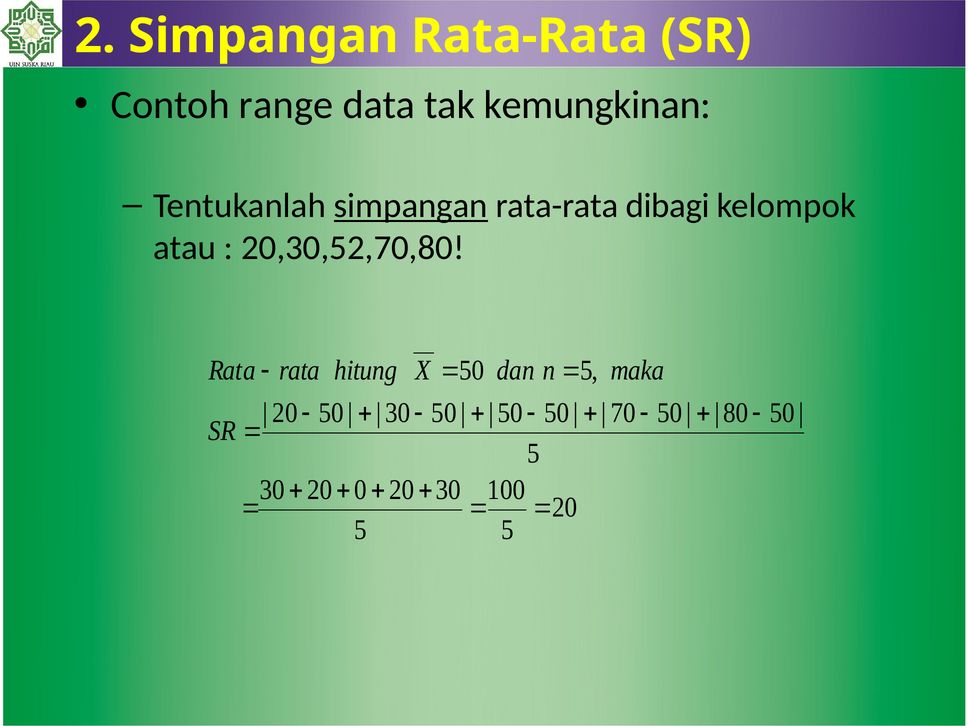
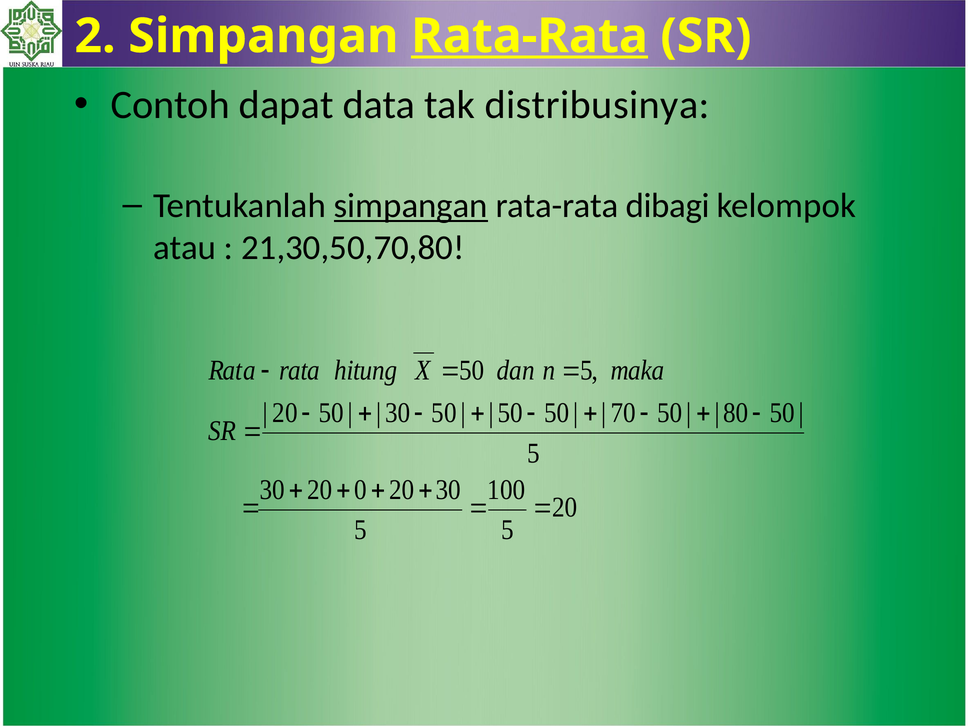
Rata-Rata underline: none -> present (529, 36)
range: range -> dapat (286, 105)
kemungkinan: kemungkinan -> distribusinya (597, 105)
20,30,52,70,80: 20,30,52,70,80 -> 21,30,50,70,80 (353, 248)
